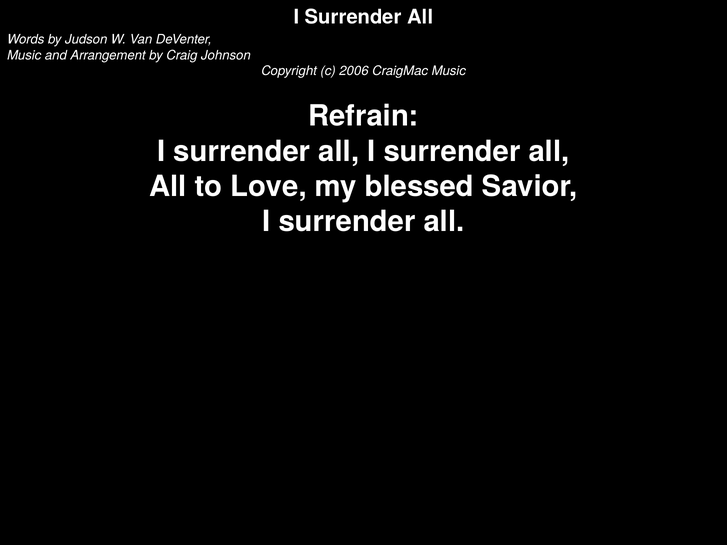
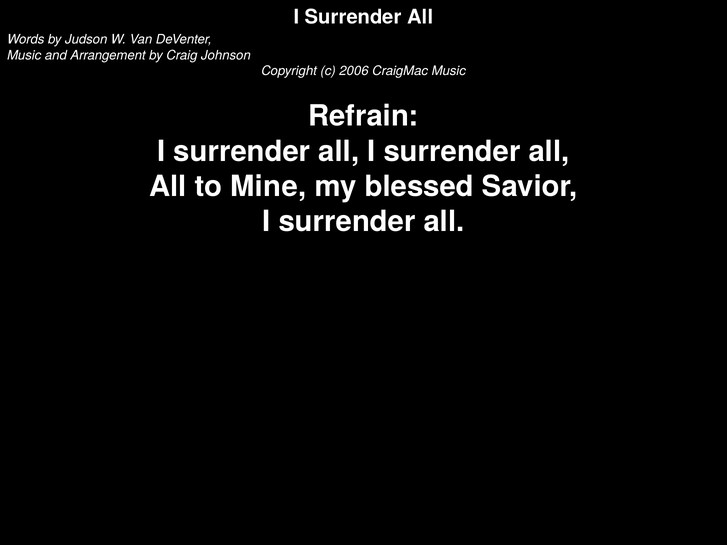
Love: Love -> Mine (268, 187)
